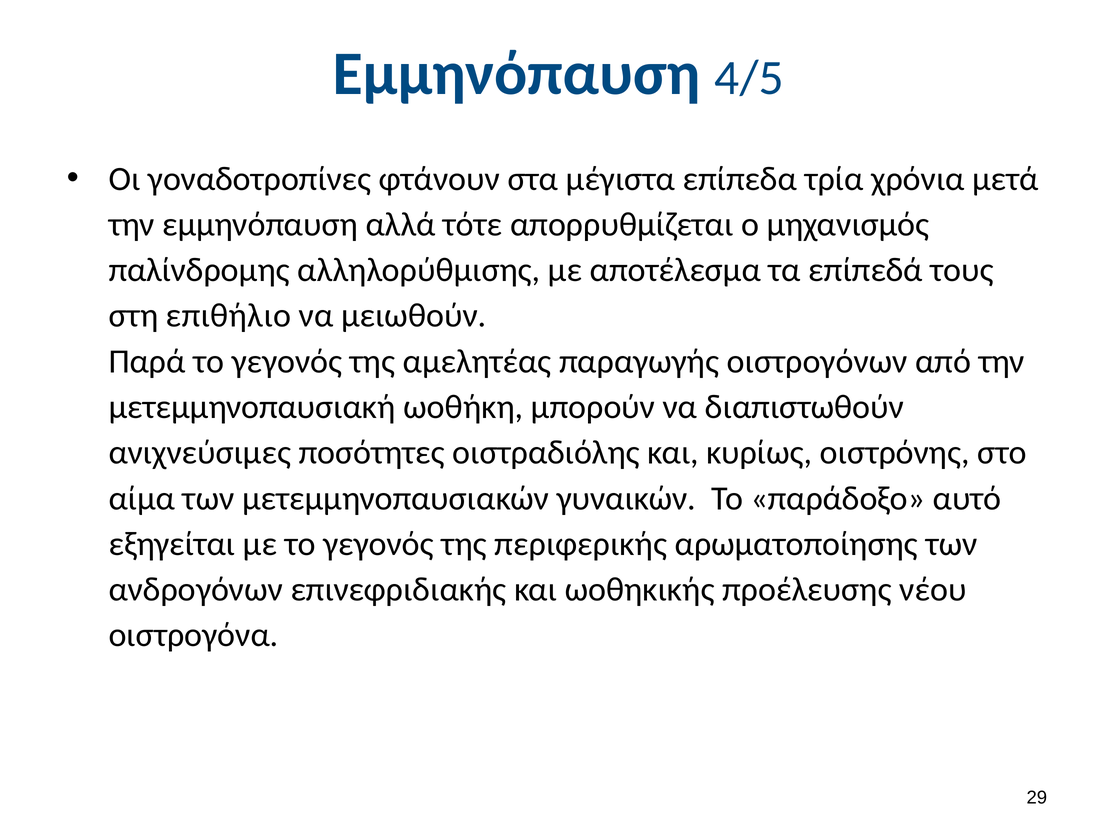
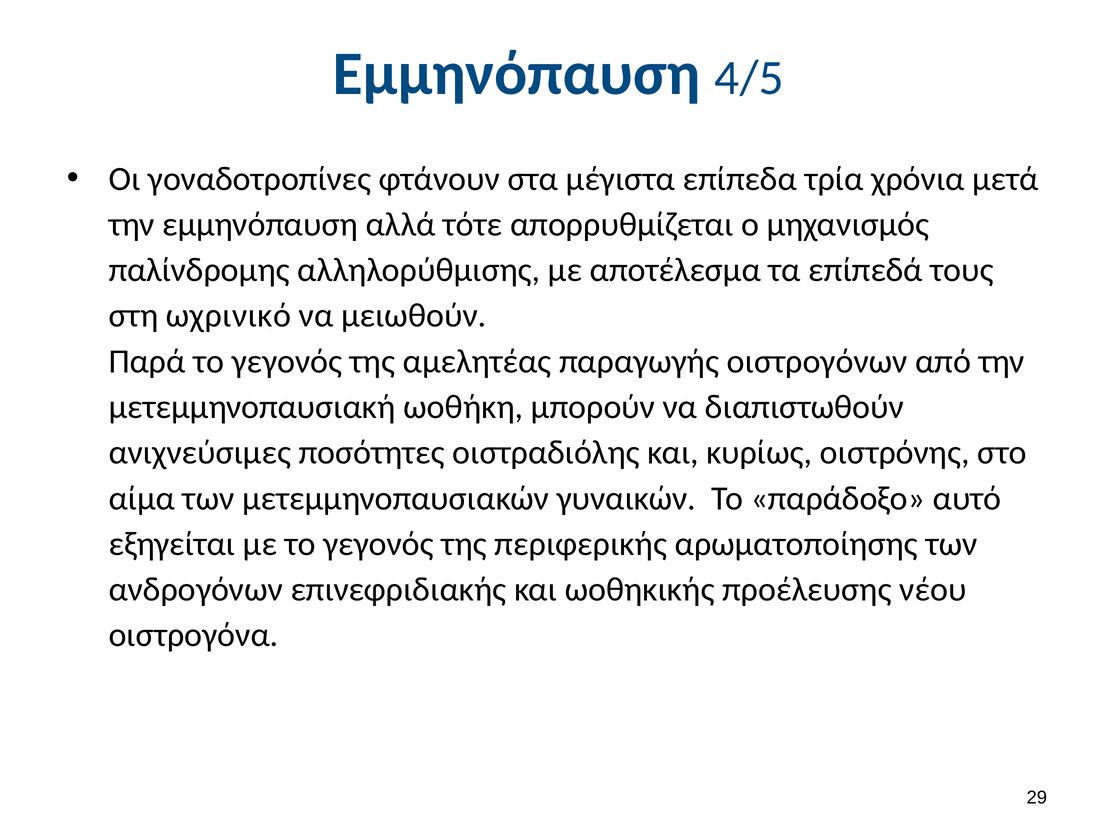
επιθήλιο: επιθήλιο -> ωχρινικό (229, 316)
